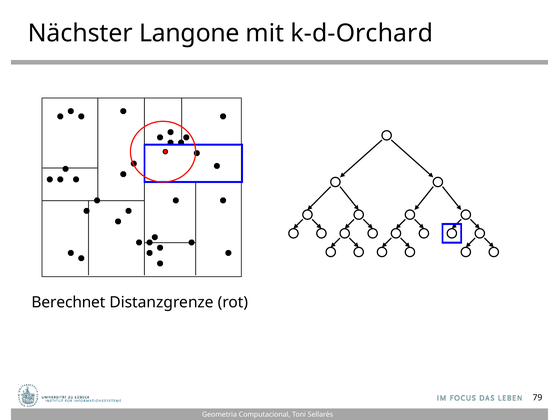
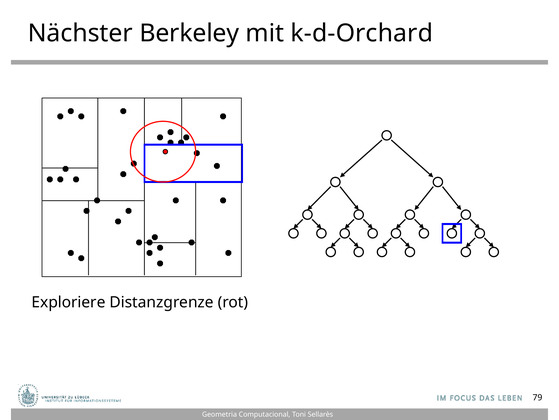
Langone: Langone -> Berkeley (189, 33)
Berechnet: Berechnet -> Exploriere (69, 302)
